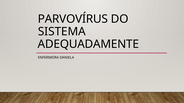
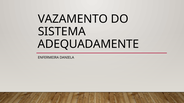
PARVOVÍRUS: PARVOVÍRUS -> VAZAMENTO (73, 19)
